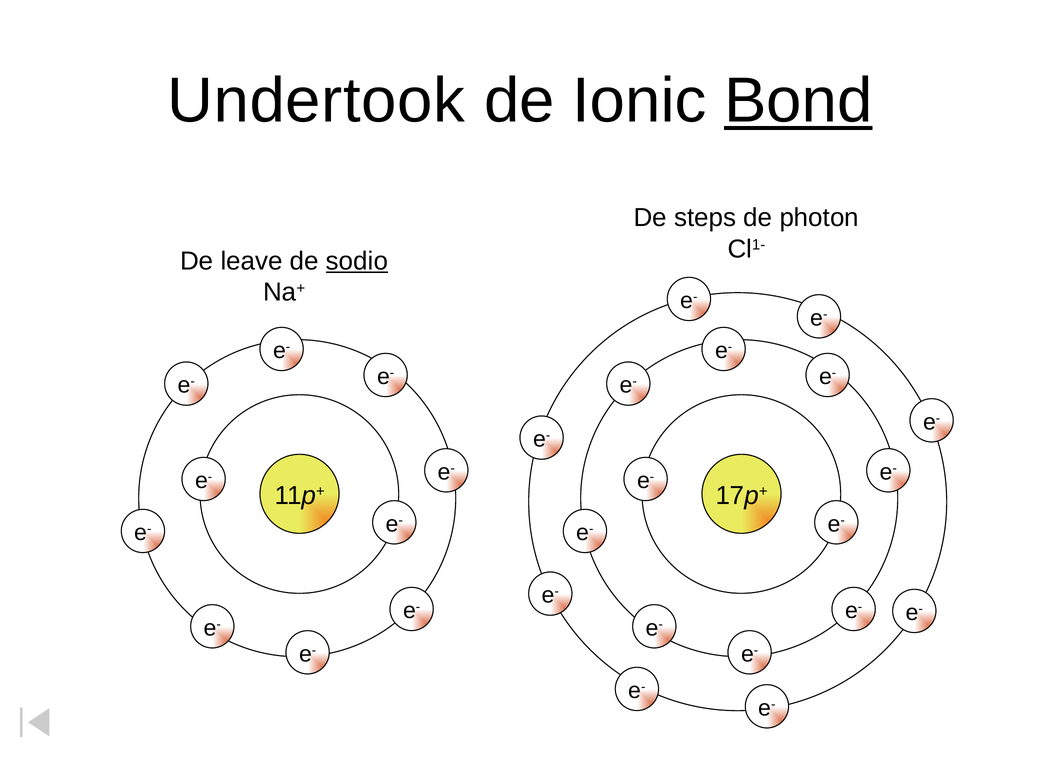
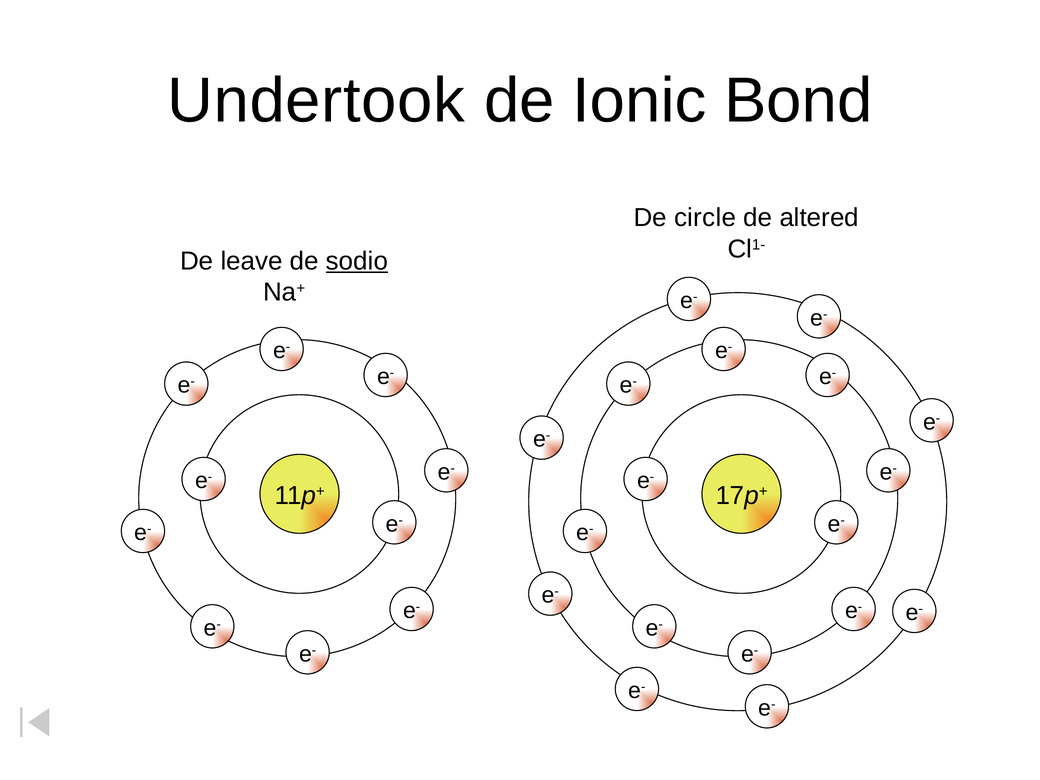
Bond underline: present -> none (798, 101)
steps: steps -> circle (705, 218)
photon: photon -> altered (819, 218)
